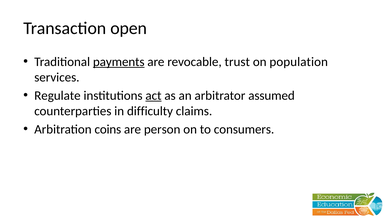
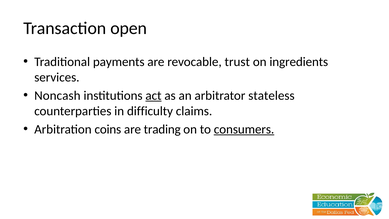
payments underline: present -> none (119, 62)
population: population -> ingredients (299, 62)
Regulate: Regulate -> Noncash (57, 95)
assumed: assumed -> stateless (271, 95)
person: person -> trading (162, 129)
consumers underline: none -> present (244, 129)
